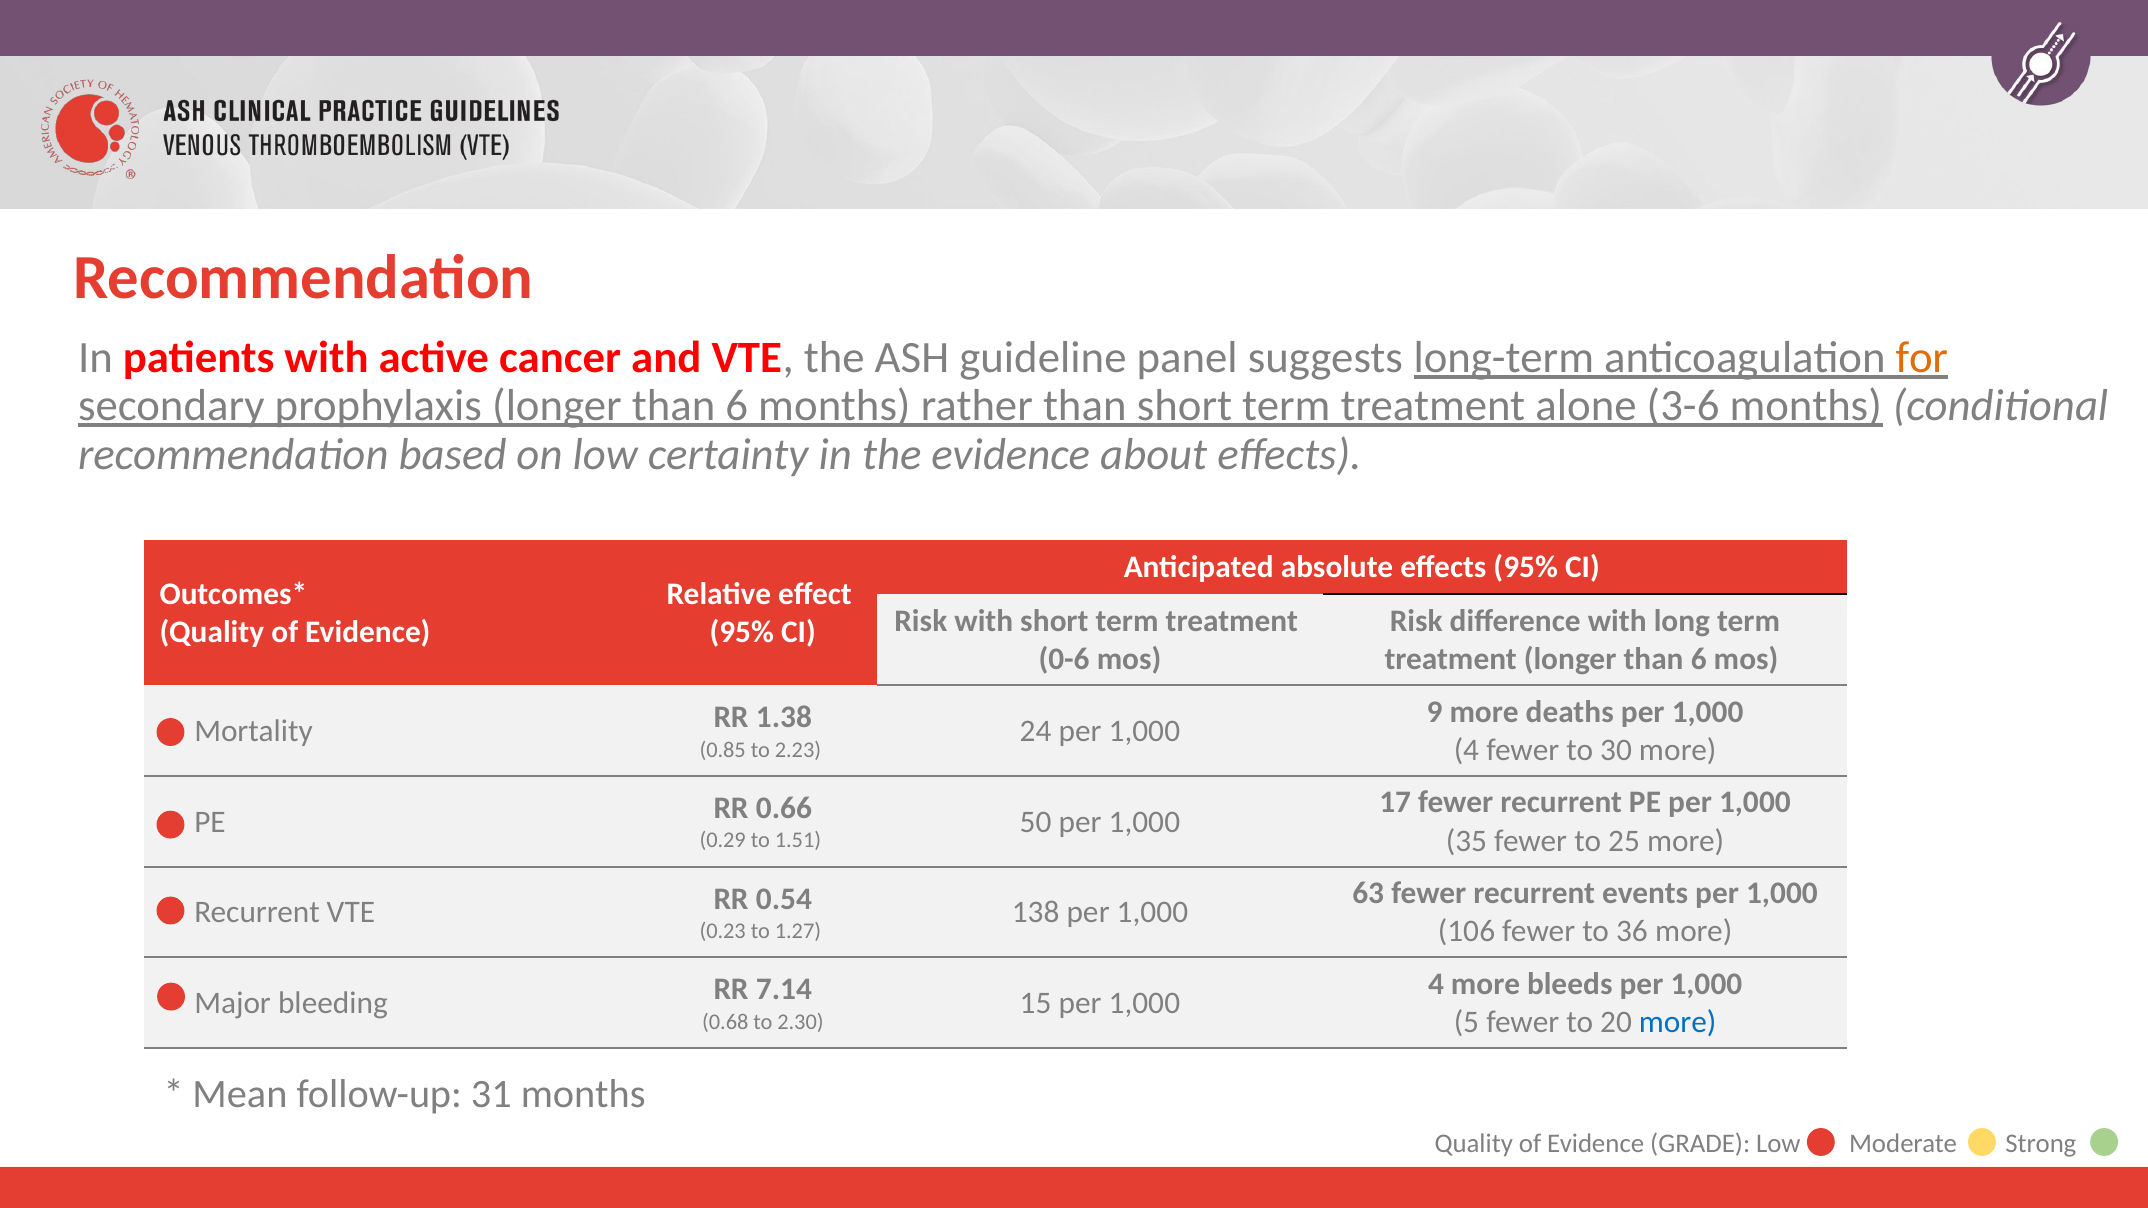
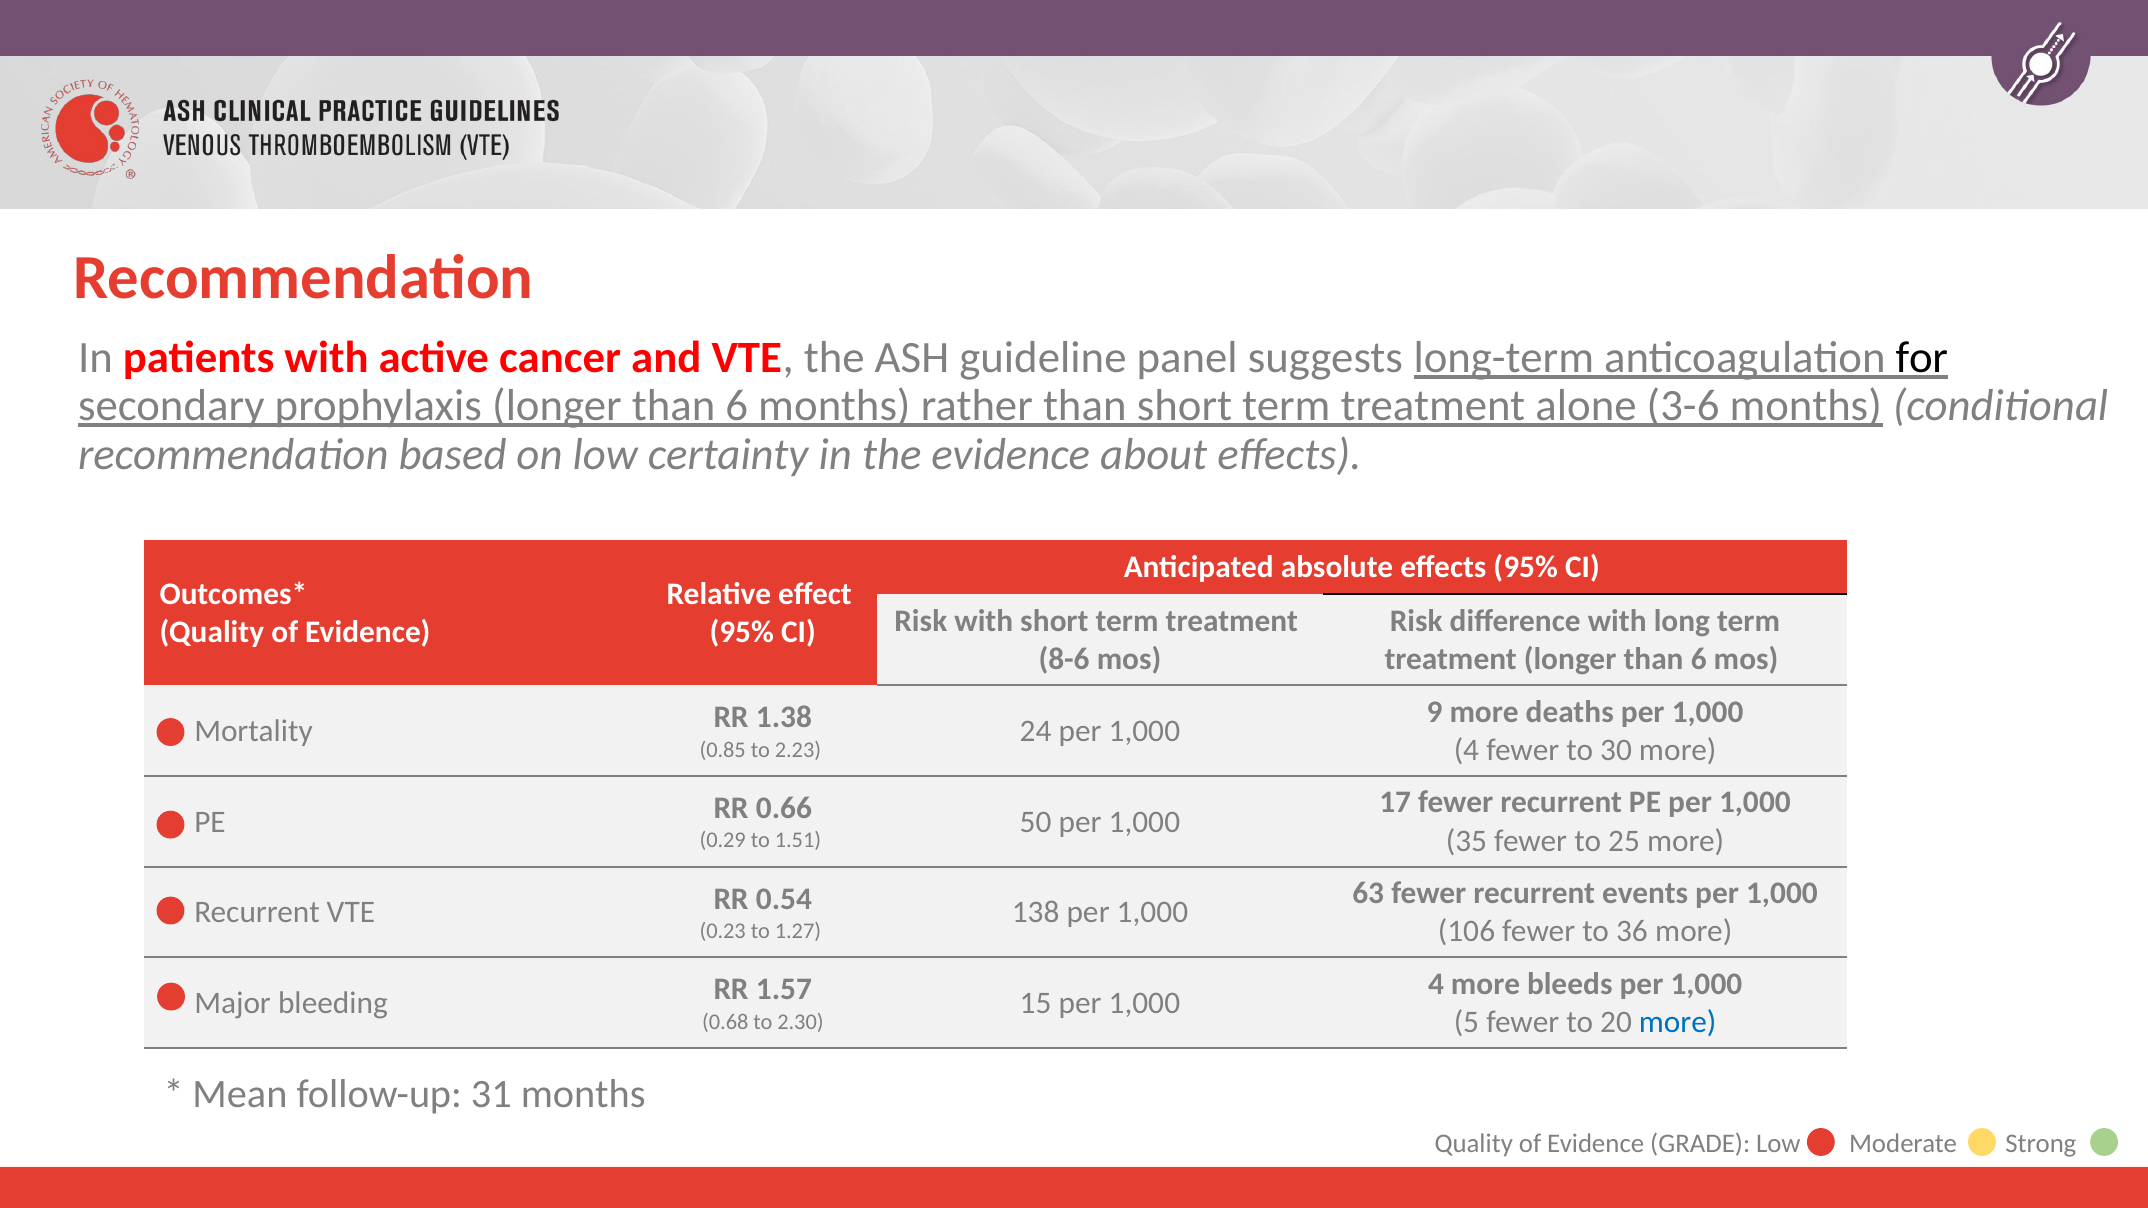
for colour: orange -> black (1922, 358)
0-6: 0-6 -> 8-6 (1064, 659)
7.14: 7.14 -> 1.57 (784, 990)
